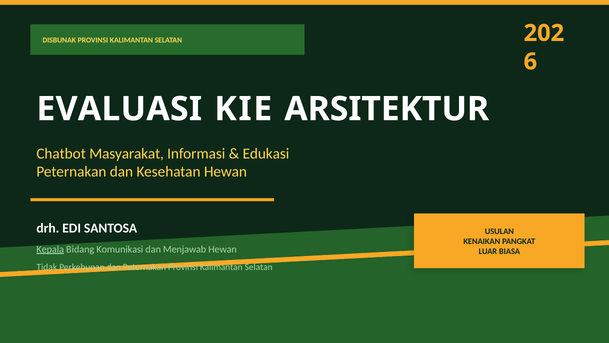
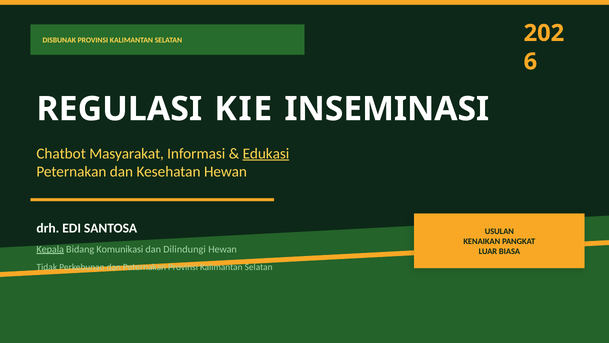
EVALUASI: EVALUASI -> REGULASI (119, 109)
ARSITEKTUR: ARSITEKTUR -> INSEMINASI (387, 109)
Edukasi underline: none -> present (266, 153)
Menjawab: Menjawab -> Dilindungi (185, 249)
